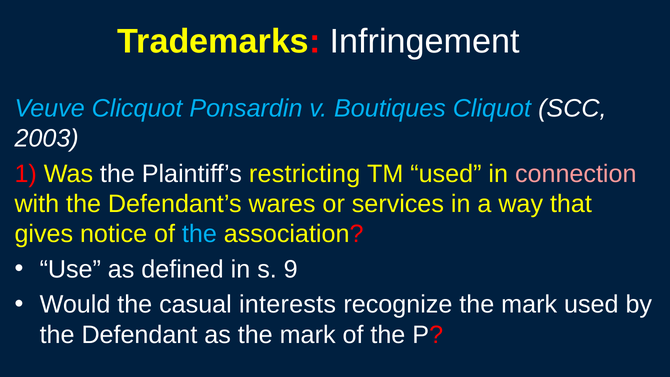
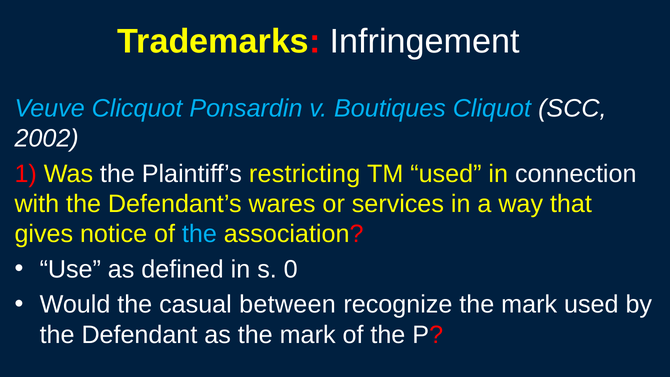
2003: 2003 -> 2002 (47, 138)
connection colour: pink -> white (576, 174)
9: 9 -> 0 (291, 269)
interests: interests -> between (287, 304)
